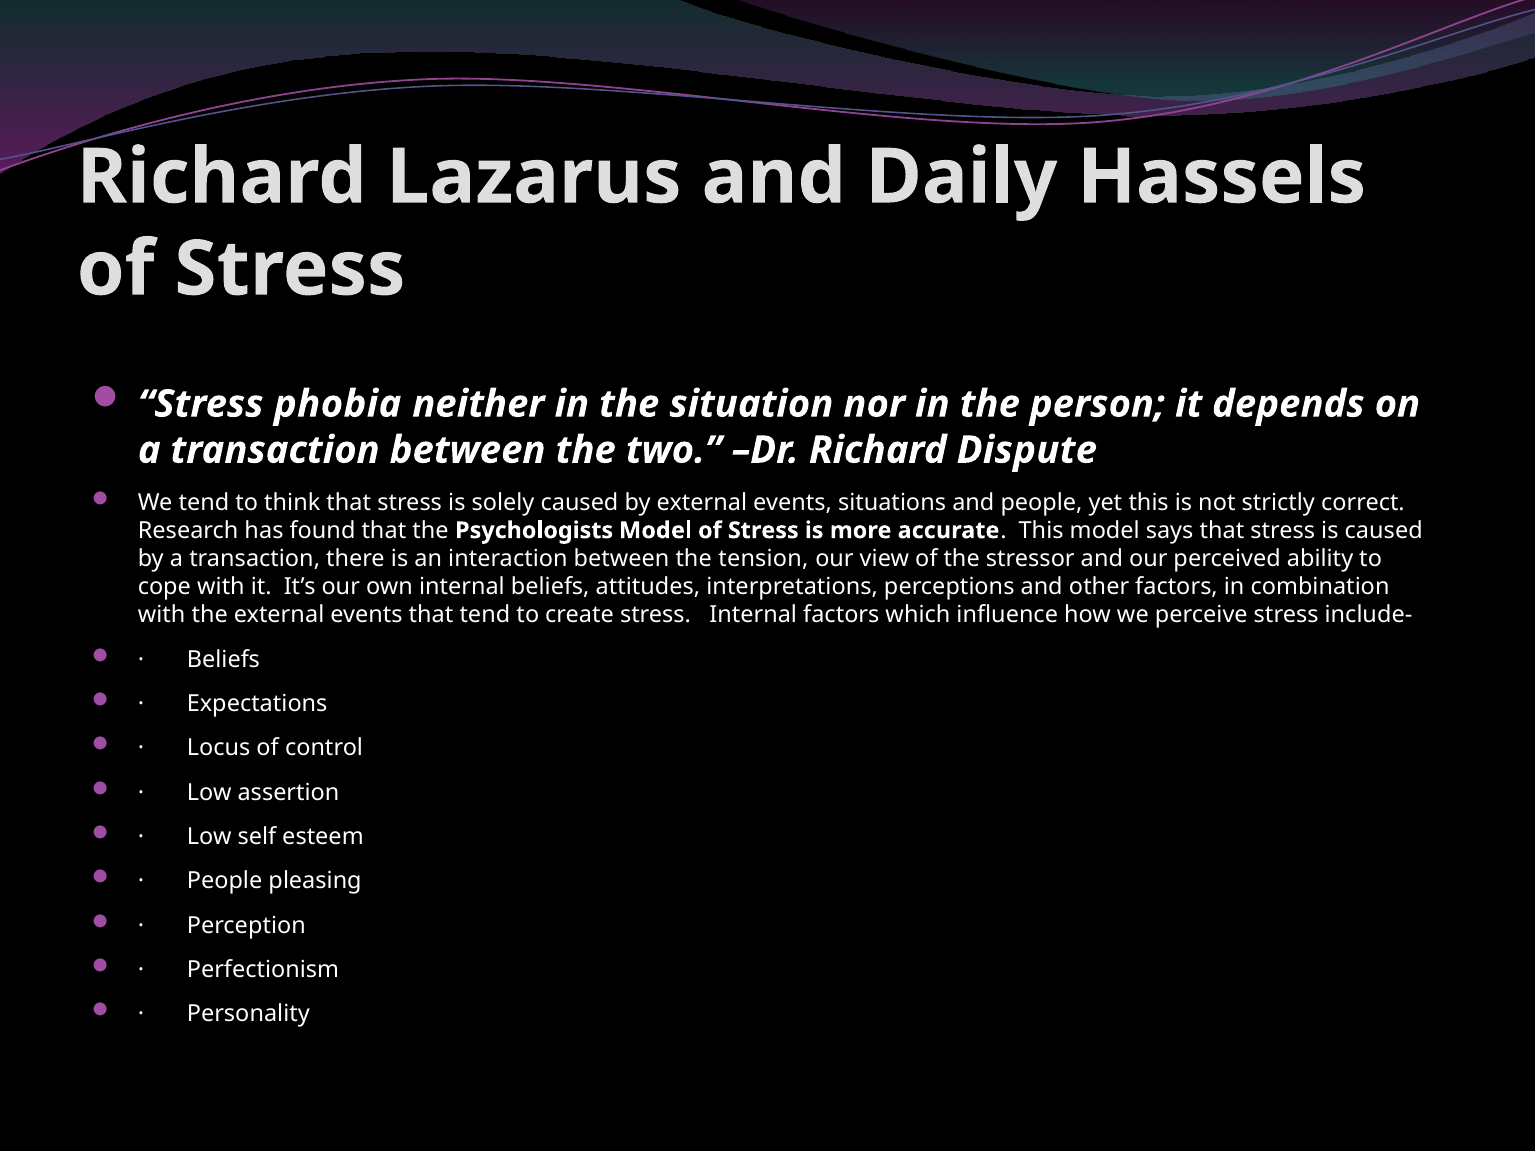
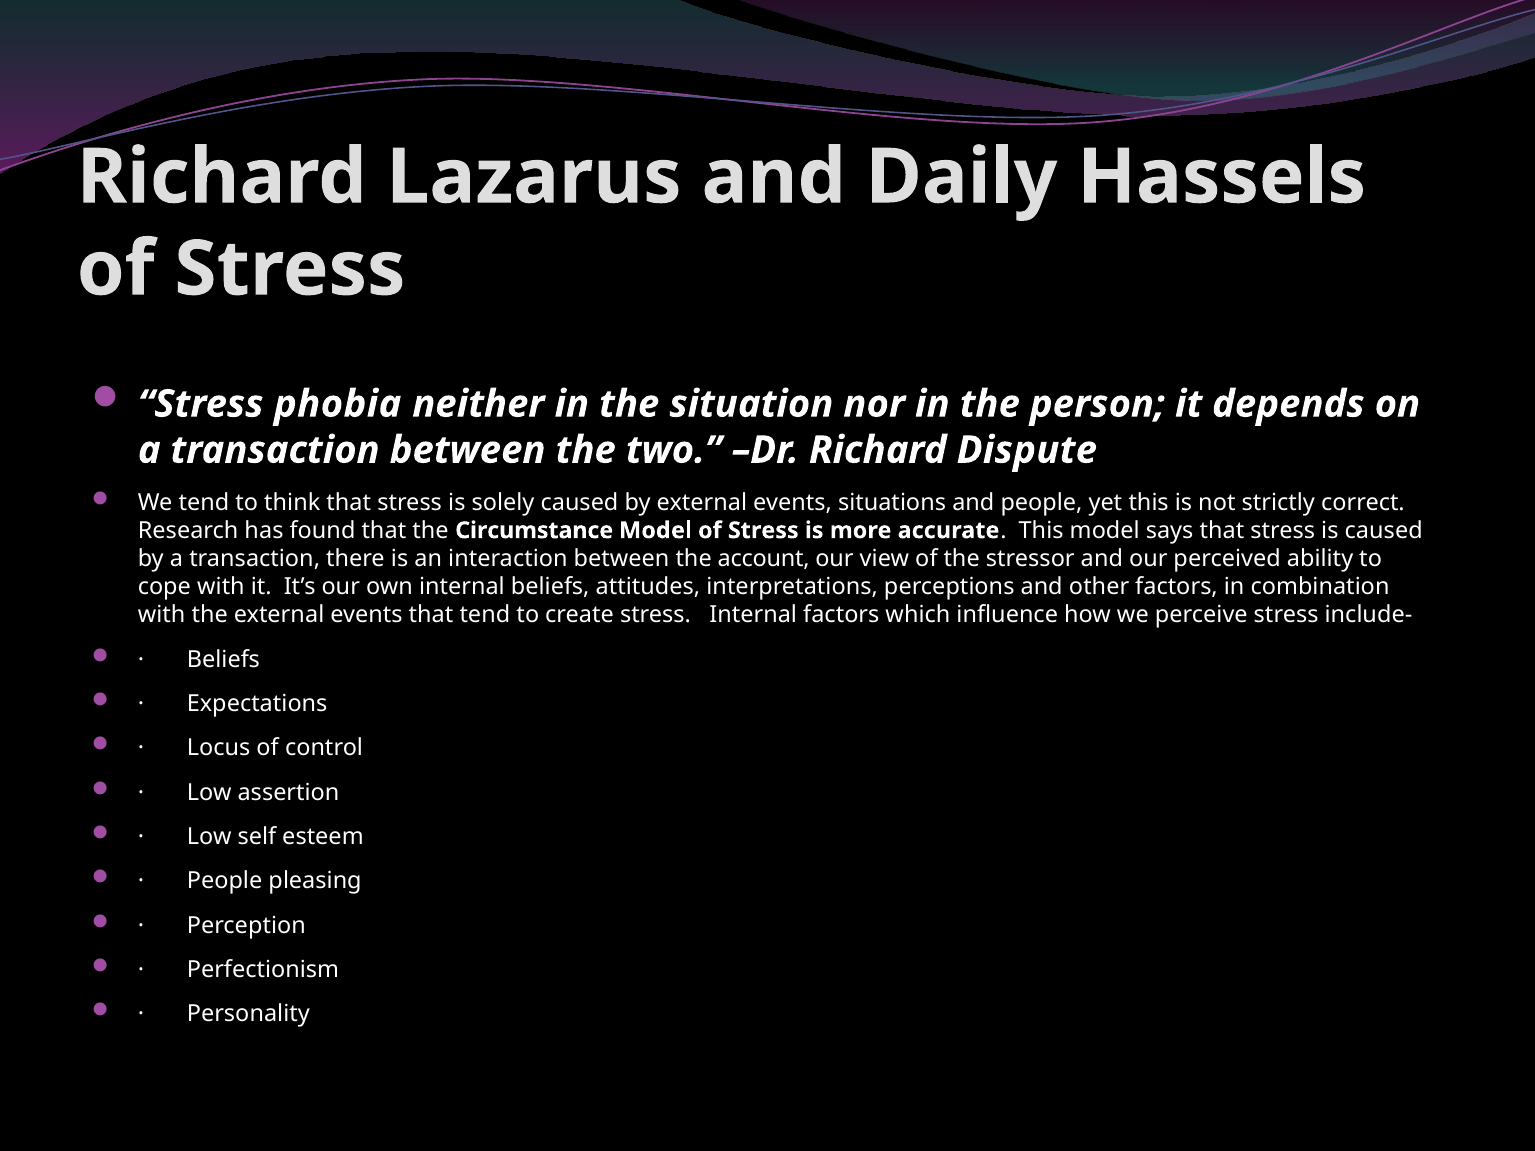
Psychologists: Psychologists -> Circumstance (534, 531)
tension: tension -> account (764, 559)
